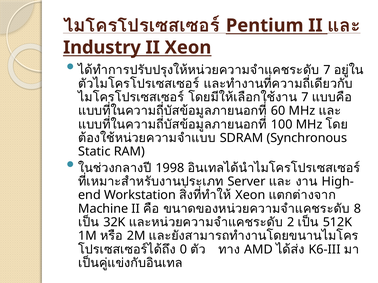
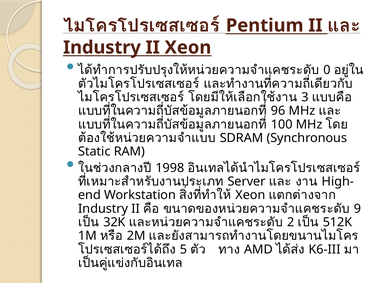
7: 7 -> 0 (327, 70)
7: 7 -> 3 (305, 97)
60: 60 -> 96 (278, 111)
Machine: Machine -> Industry (103, 209)
8: 8 -> 9 (358, 209)
0: 0 -> 5 (184, 250)
